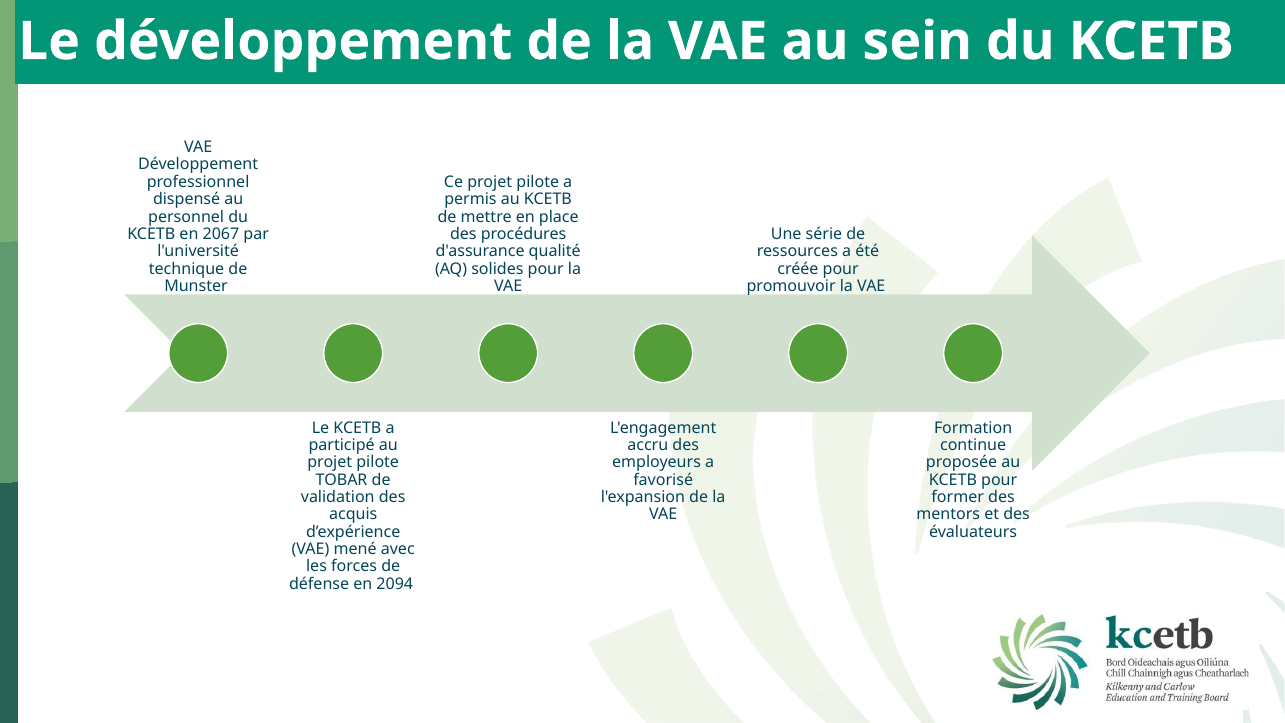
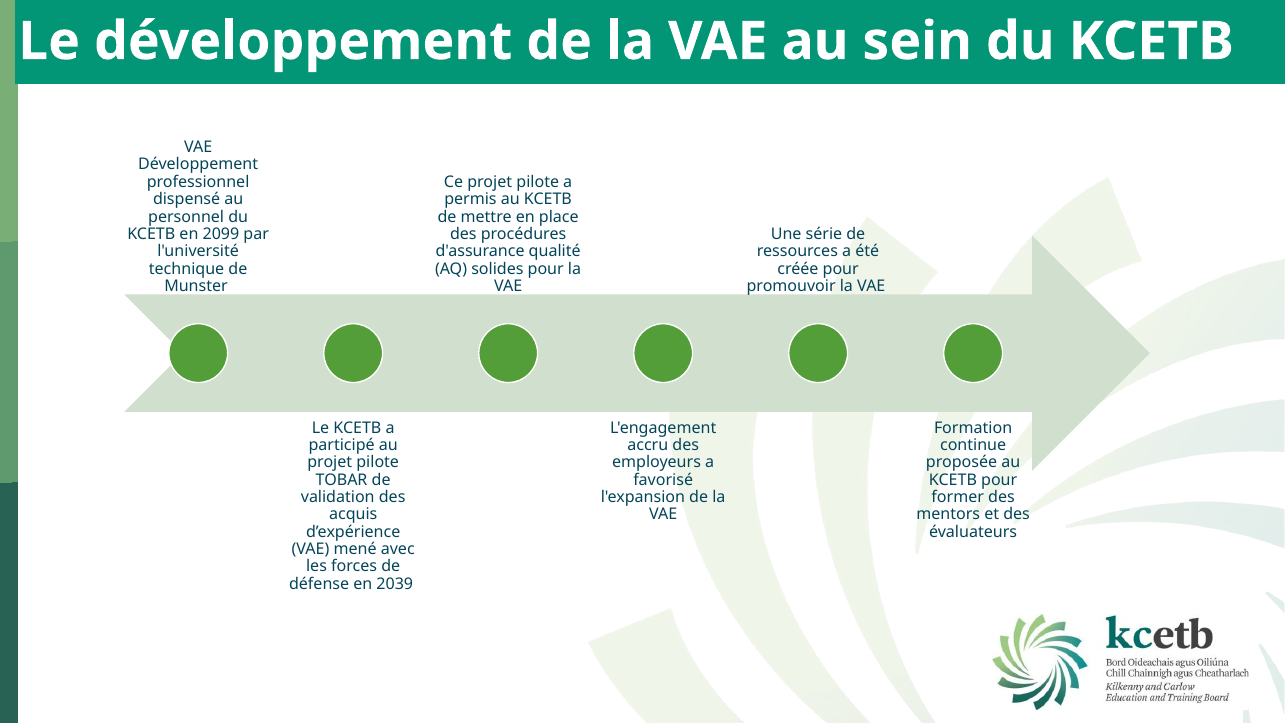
2067: 2067 -> 2099 (221, 234)
2094: 2094 -> 2039 (395, 584)
